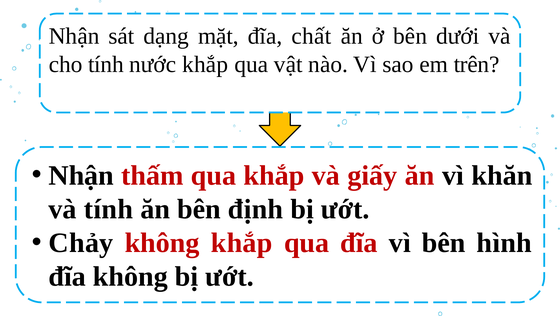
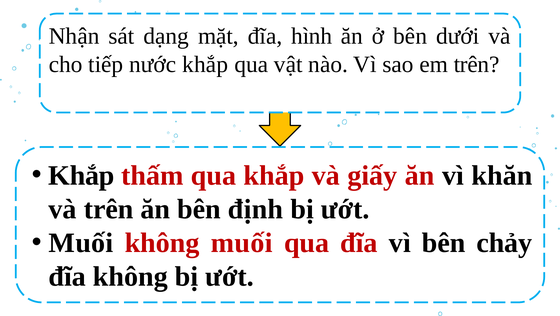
chất: chất -> hình (312, 36)
cho tính: tính -> tiếp (106, 64)
Nhận: Nhận -> Khắp (81, 175)
và tính: tính -> trên (109, 209)
Chảy: Chảy -> Muối (81, 243)
không khắp: khắp -> muối (242, 243)
hình: hình -> chảy (504, 243)
